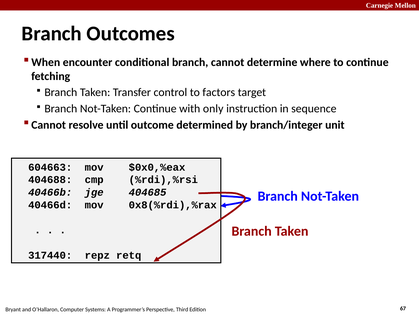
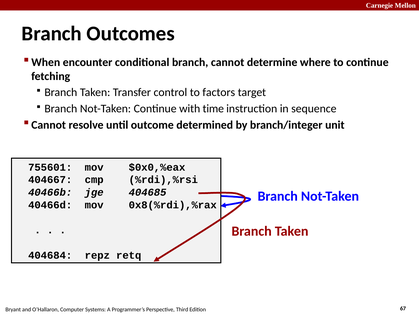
only: only -> time (213, 109)
604663: 604663 -> 755601 (50, 167)
404688: 404688 -> 404667 (50, 180)
317440: 317440 -> 404684 (50, 255)
